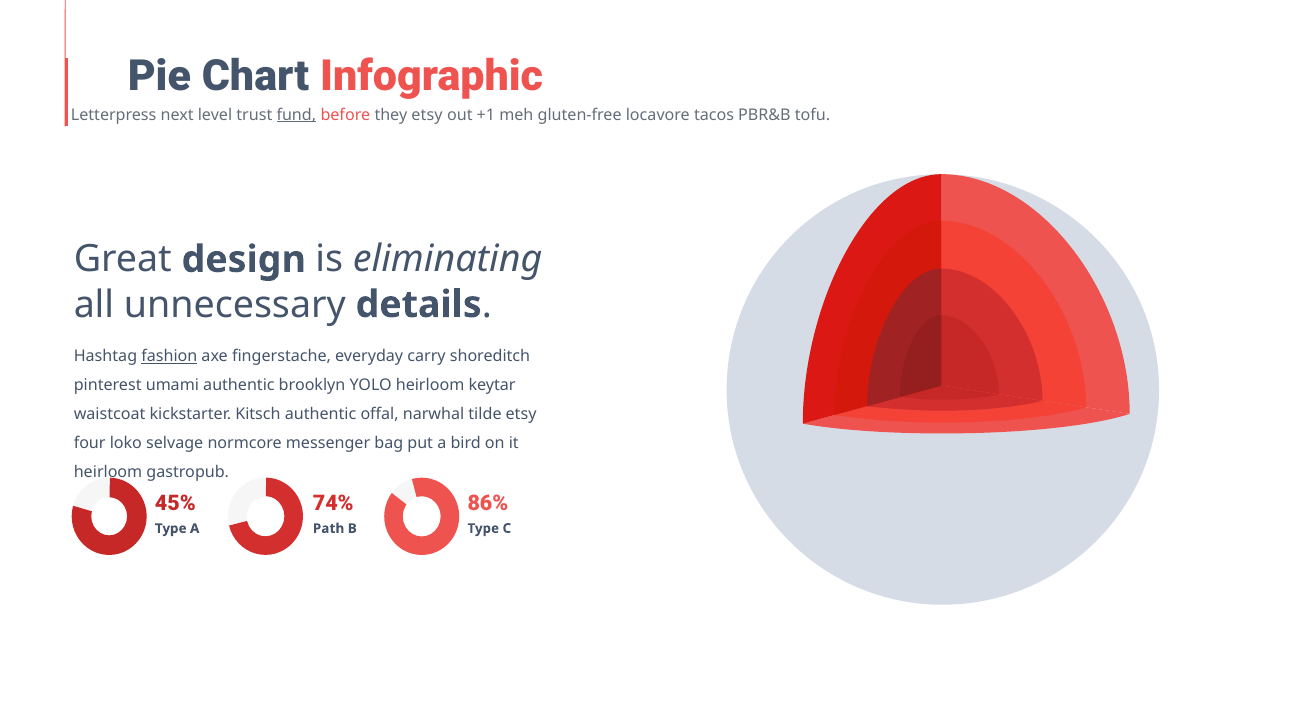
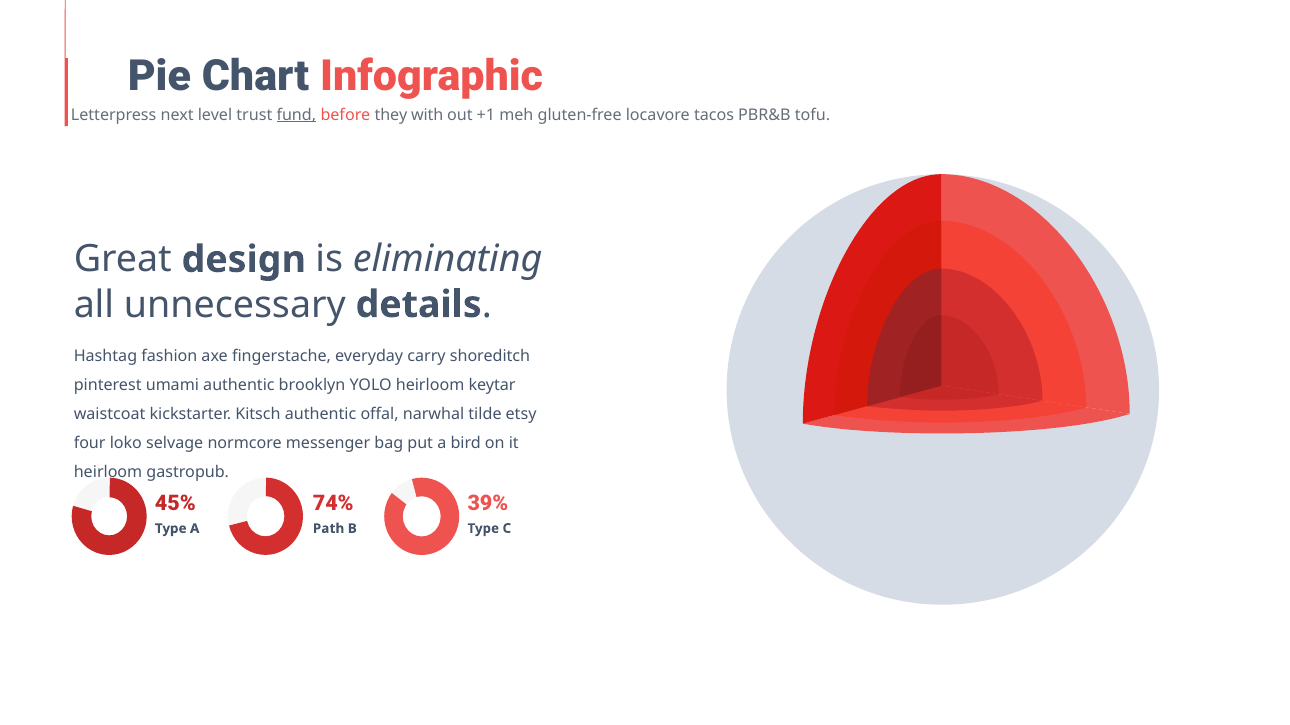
they etsy: etsy -> with (427, 115)
fashion underline: present -> none (169, 357)
86%: 86% -> 39% (488, 504)
